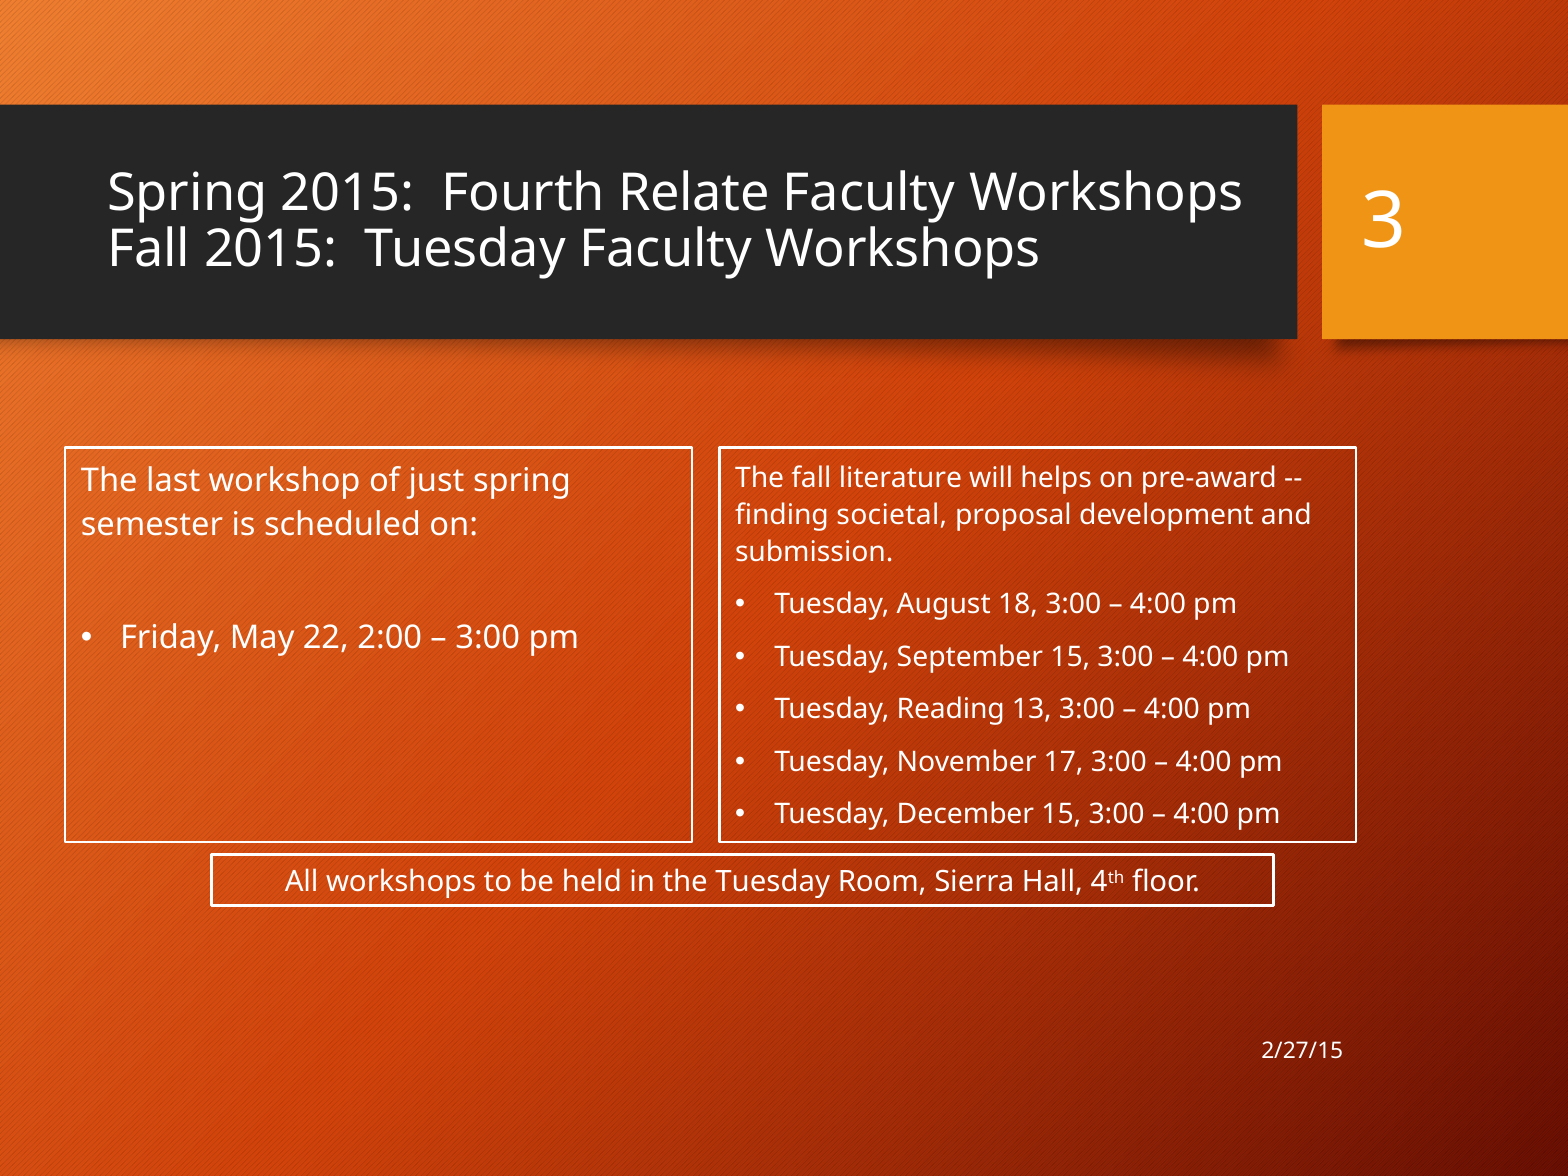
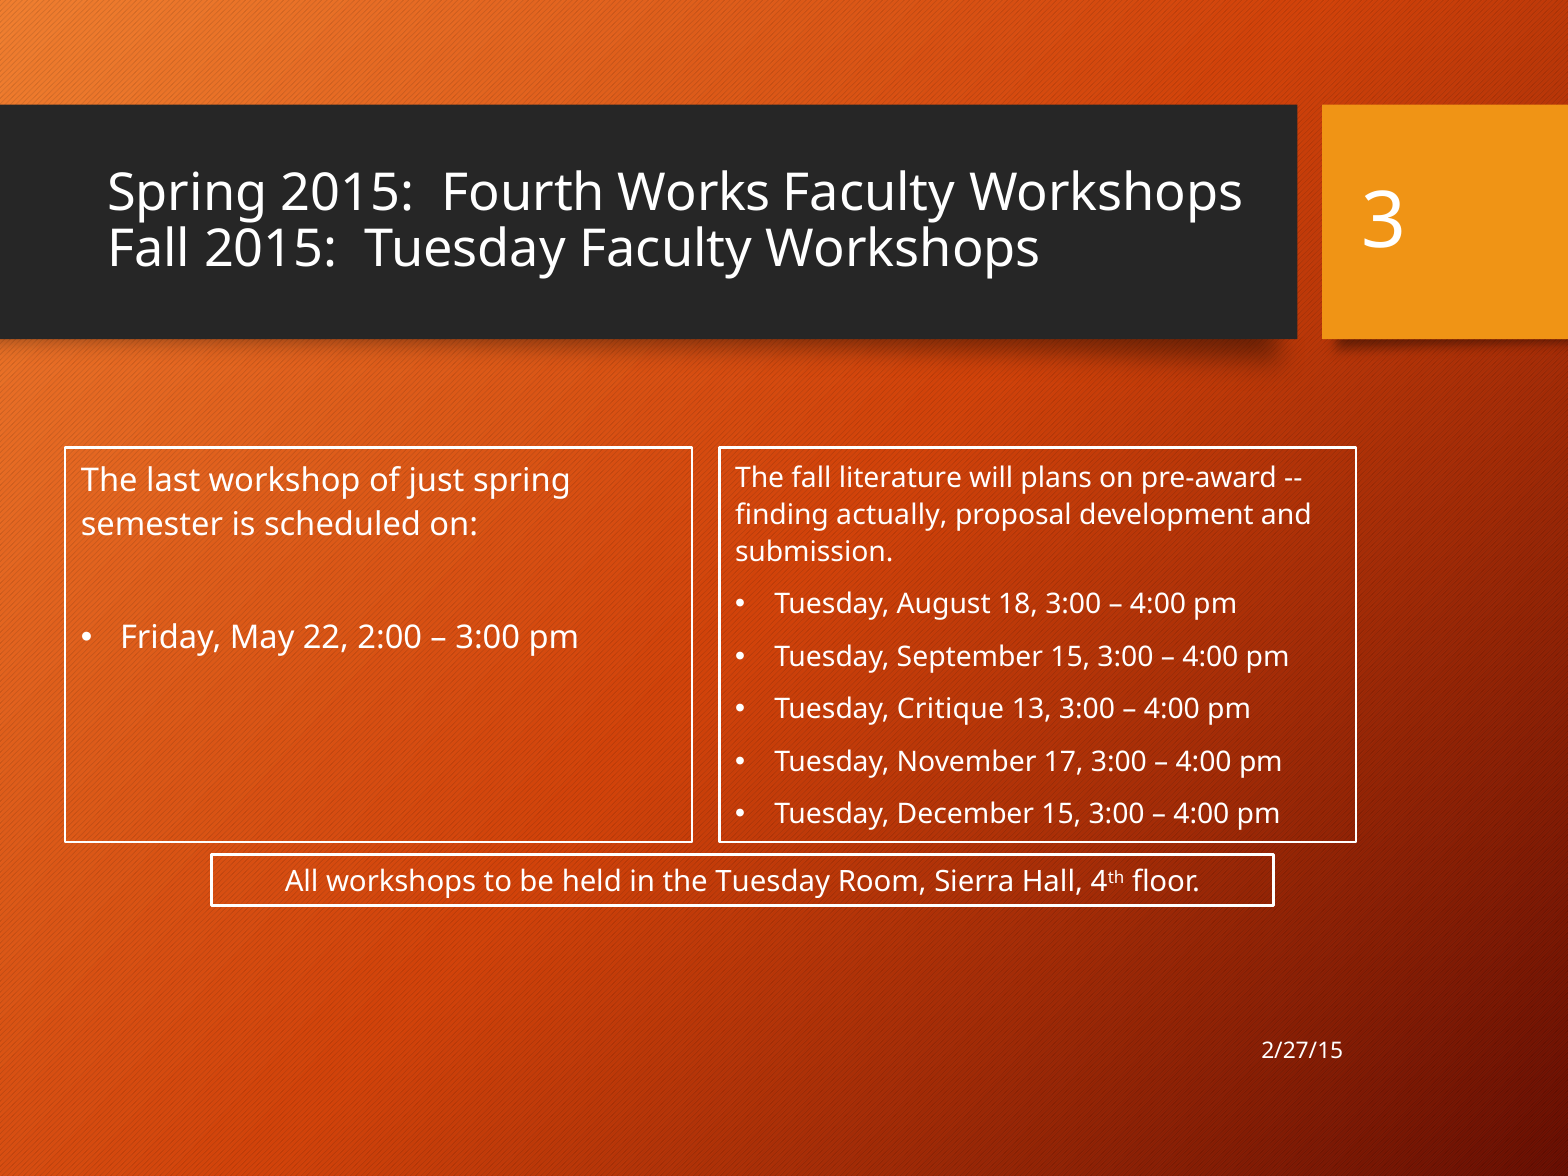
Relate: Relate -> Works (694, 193)
helps: helps -> plans (1056, 478)
societal: societal -> actually (892, 515)
Reading: Reading -> Critique (950, 709)
